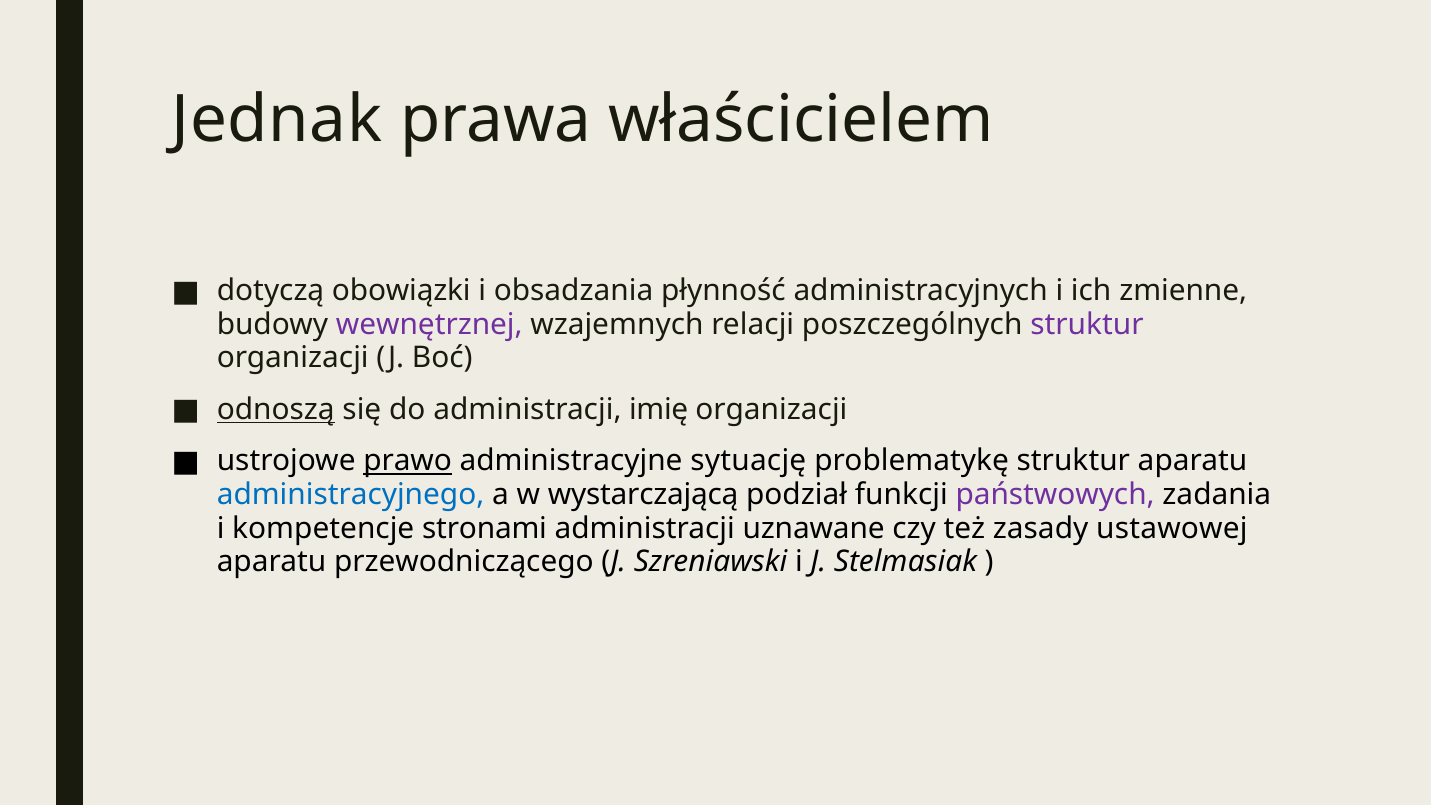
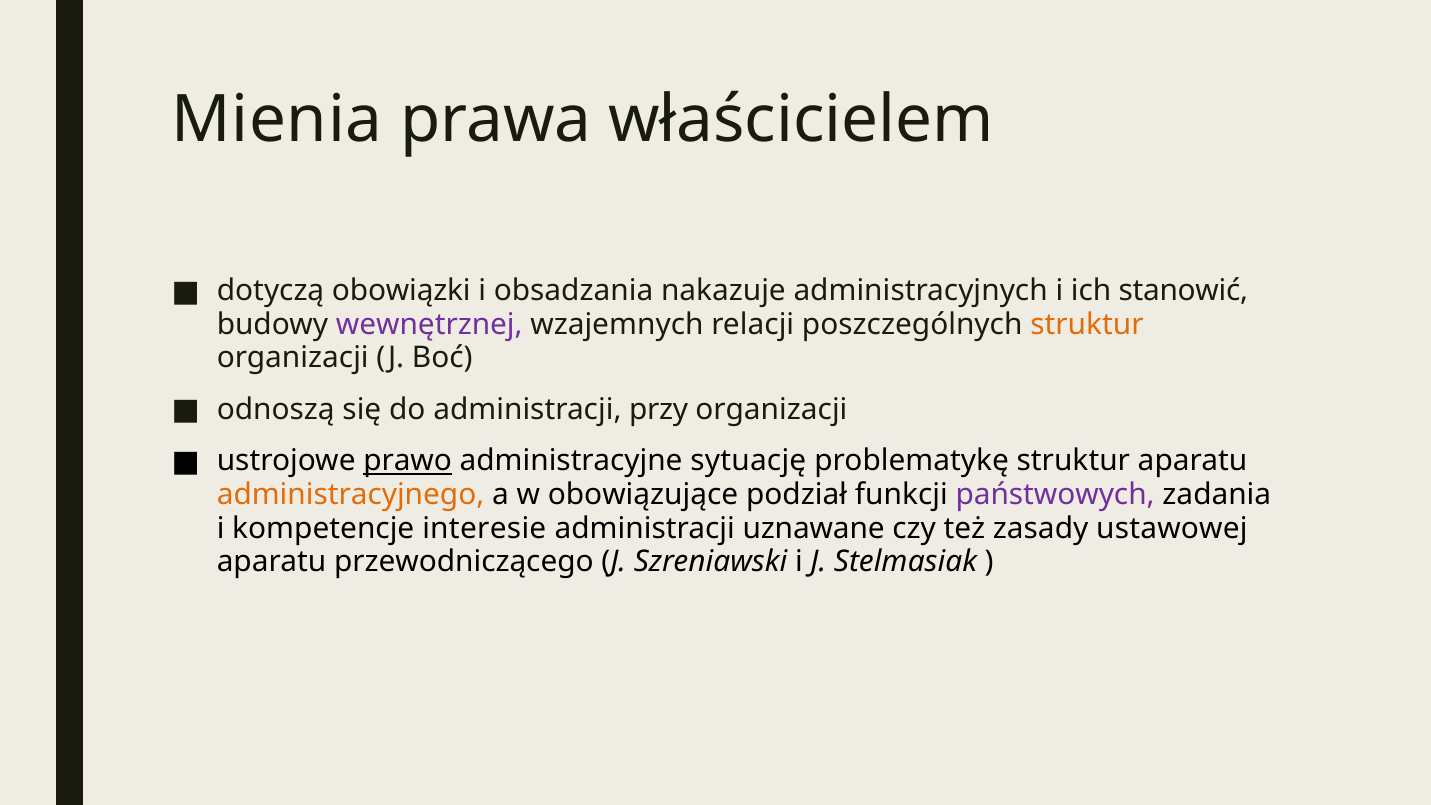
Jednak: Jednak -> Mienia (277, 120)
płynność: płynność -> nakazuje (723, 291)
zmienne: zmienne -> stanowić (1183, 291)
struktur colour: purple -> orange (1087, 324)
odnoszą underline: present -> none (276, 410)
imię: imię -> przy (659, 410)
administracyjnego colour: blue -> orange (351, 495)
wystarczającą: wystarczającą -> obowiązujące (643, 495)
stronami: stronami -> interesie (484, 528)
